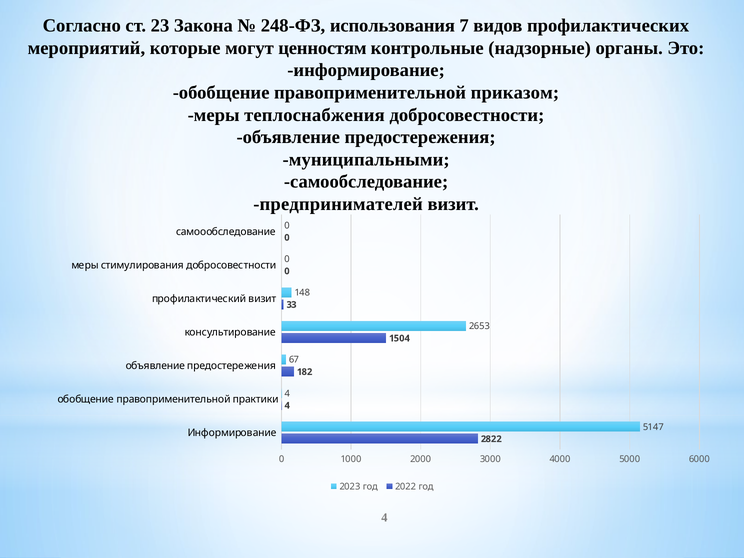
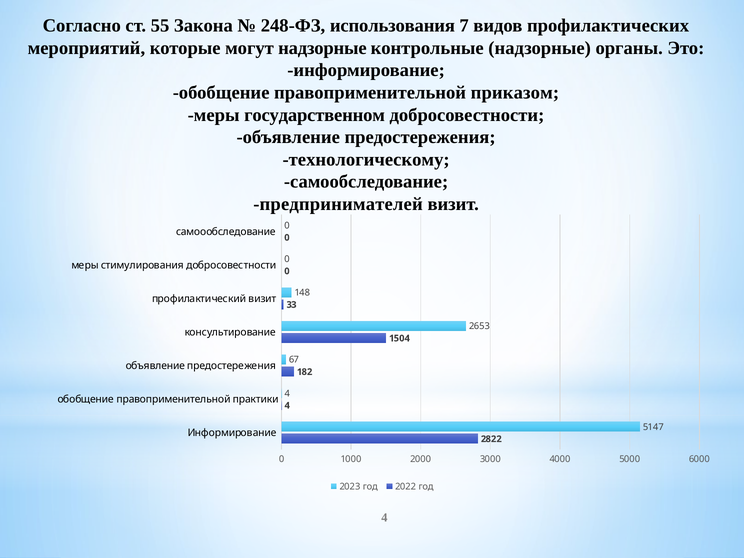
23: 23 -> 55 (160, 26)
могут ценностям: ценностям -> надзорные (322, 48)
теплоснабжения: теплоснабжения -> государственном (315, 115)
муниципальными: муниципальными -> технологическому (366, 160)
